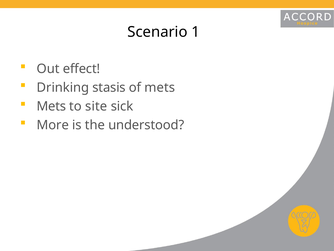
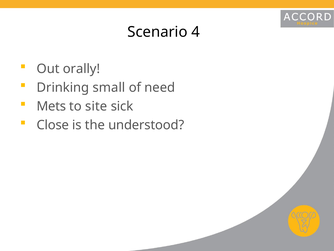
1: 1 -> 4 (196, 32)
effect: effect -> orally (81, 69)
stasis: stasis -> small (109, 87)
of mets: mets -> need (160, 87)
More: More -> Close (53, 125)
